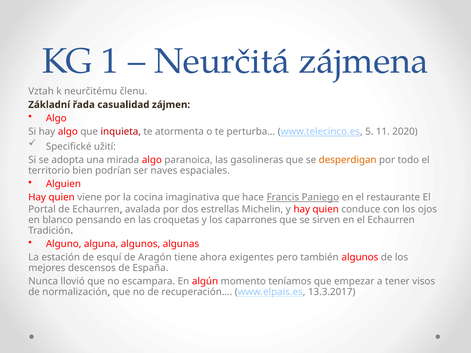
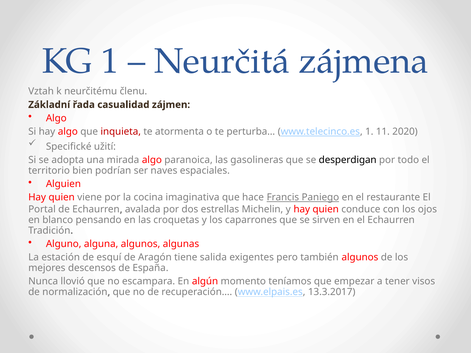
www.telecinco.es 5: 5 -> 1 (369, 132)
desperdigan colour: orange -> black (348, 160)
ahora: ahora -> salida (213, 258)
